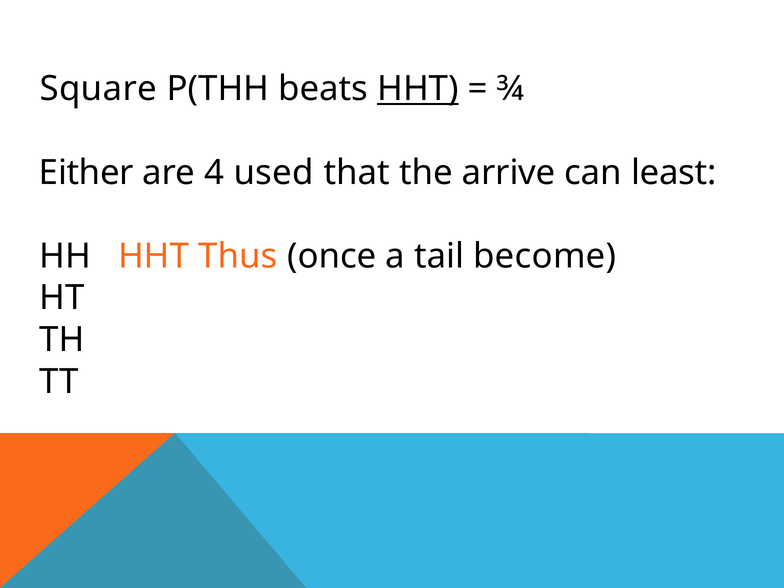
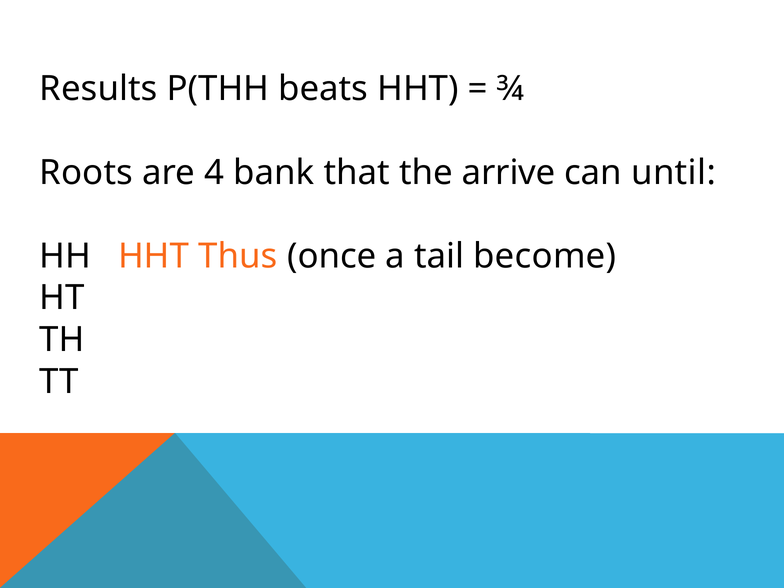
Square: Square -> Results (98, 89)
HHT underline: present -> none (418, 89)
Either: Either -> Roots (86, 173)
used: used -> bank (274, 173)
least: least -> until (673, 173)
